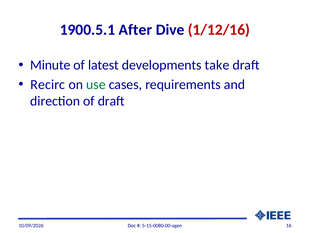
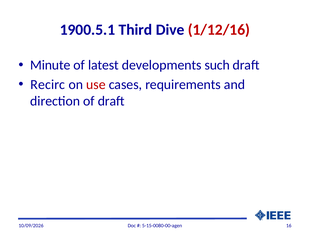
After: After -> Third (135, 30)
take: take -> such (217, 65)
use colour: green -> red (96, 84)
